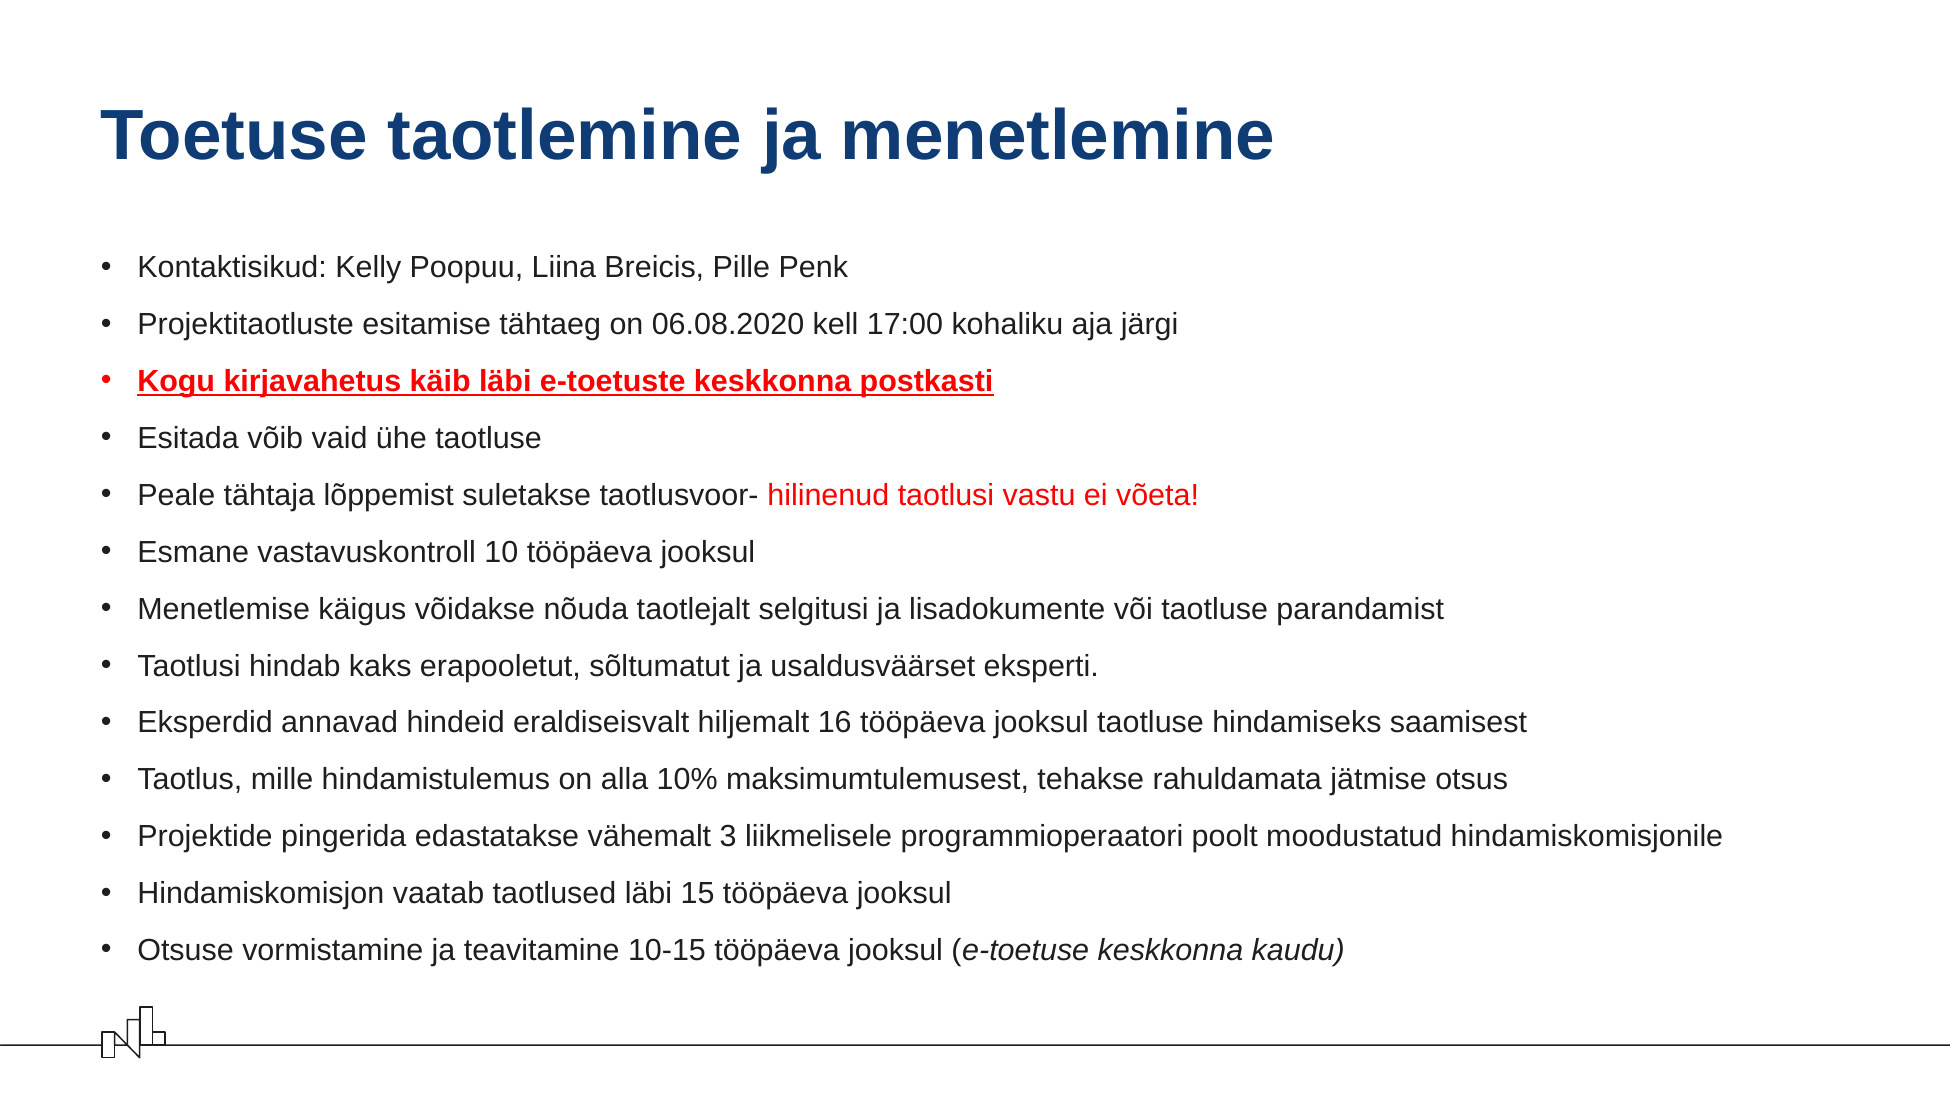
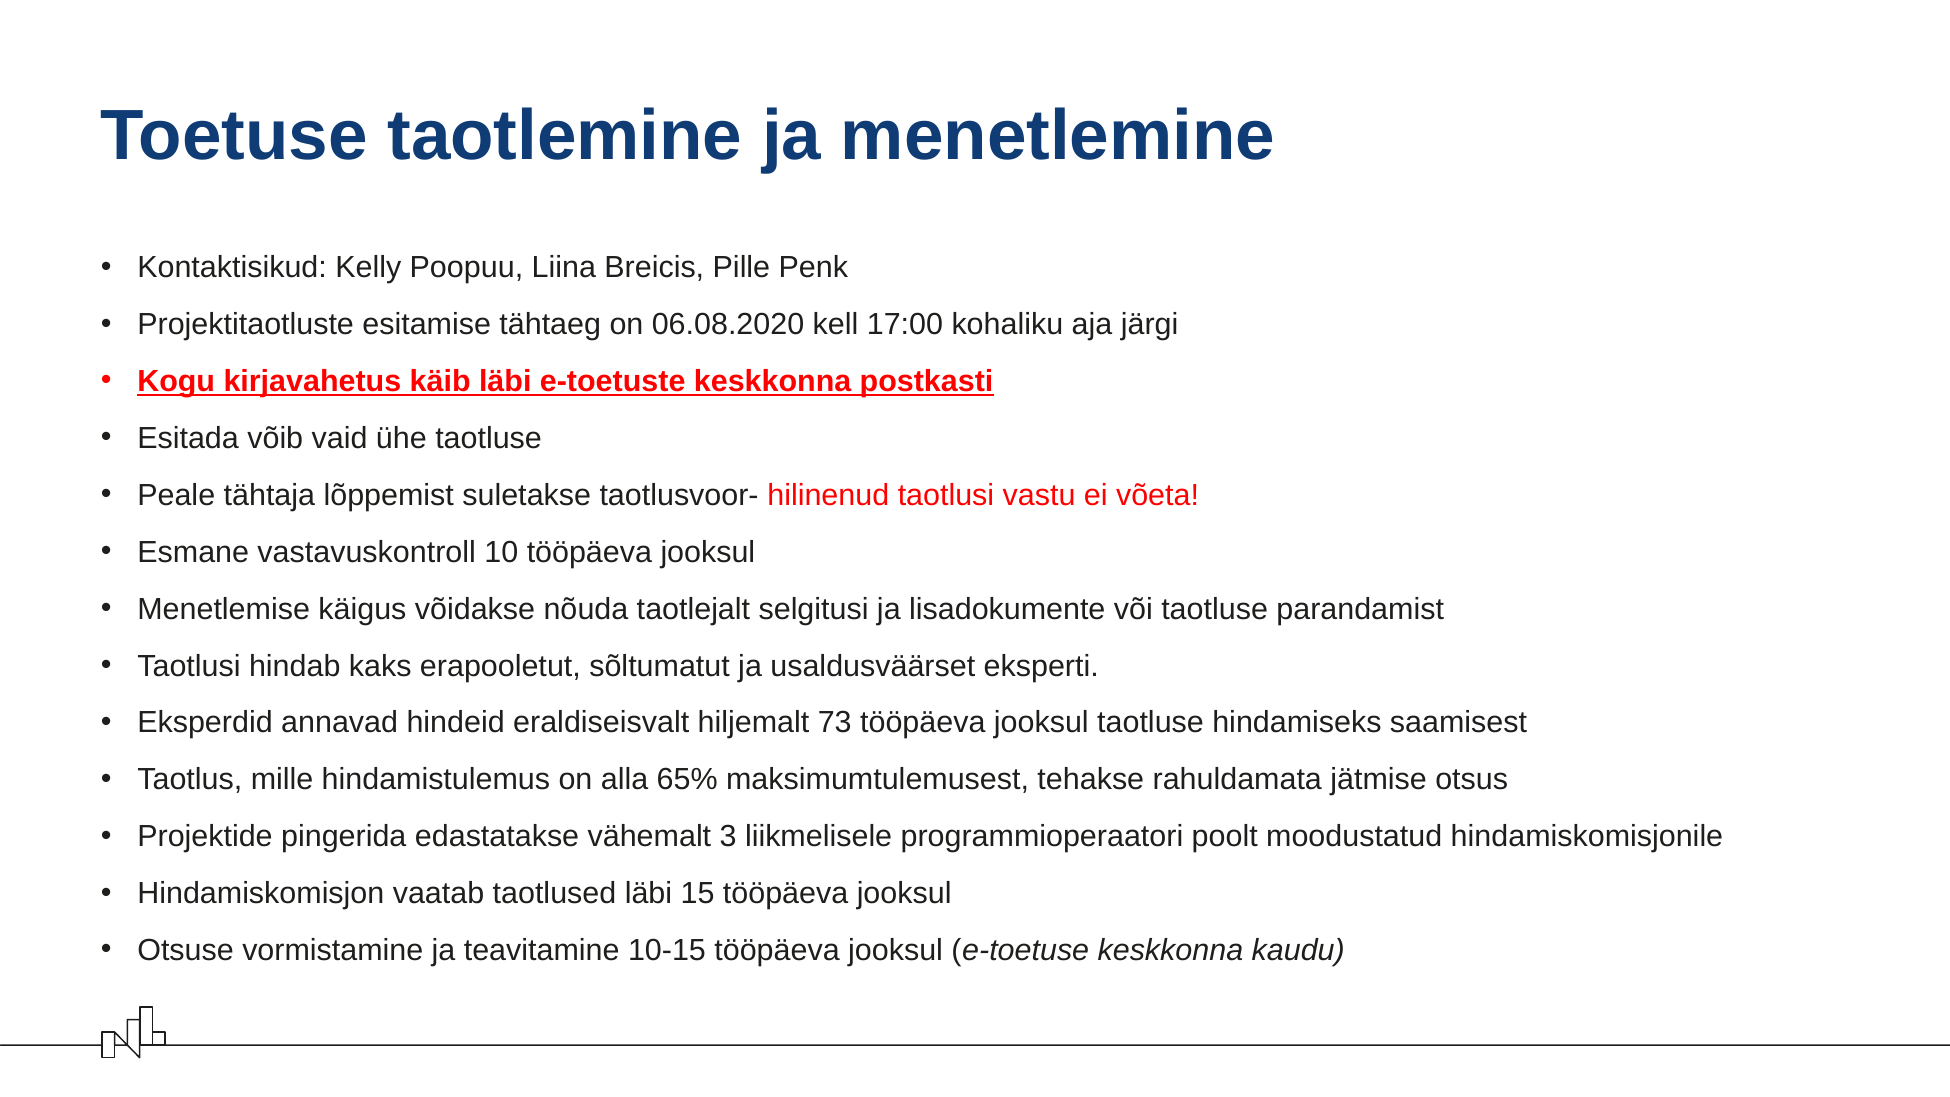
16: 16 -> 73 (835, 723)
10%: 10% -> 65% (687, 780)
